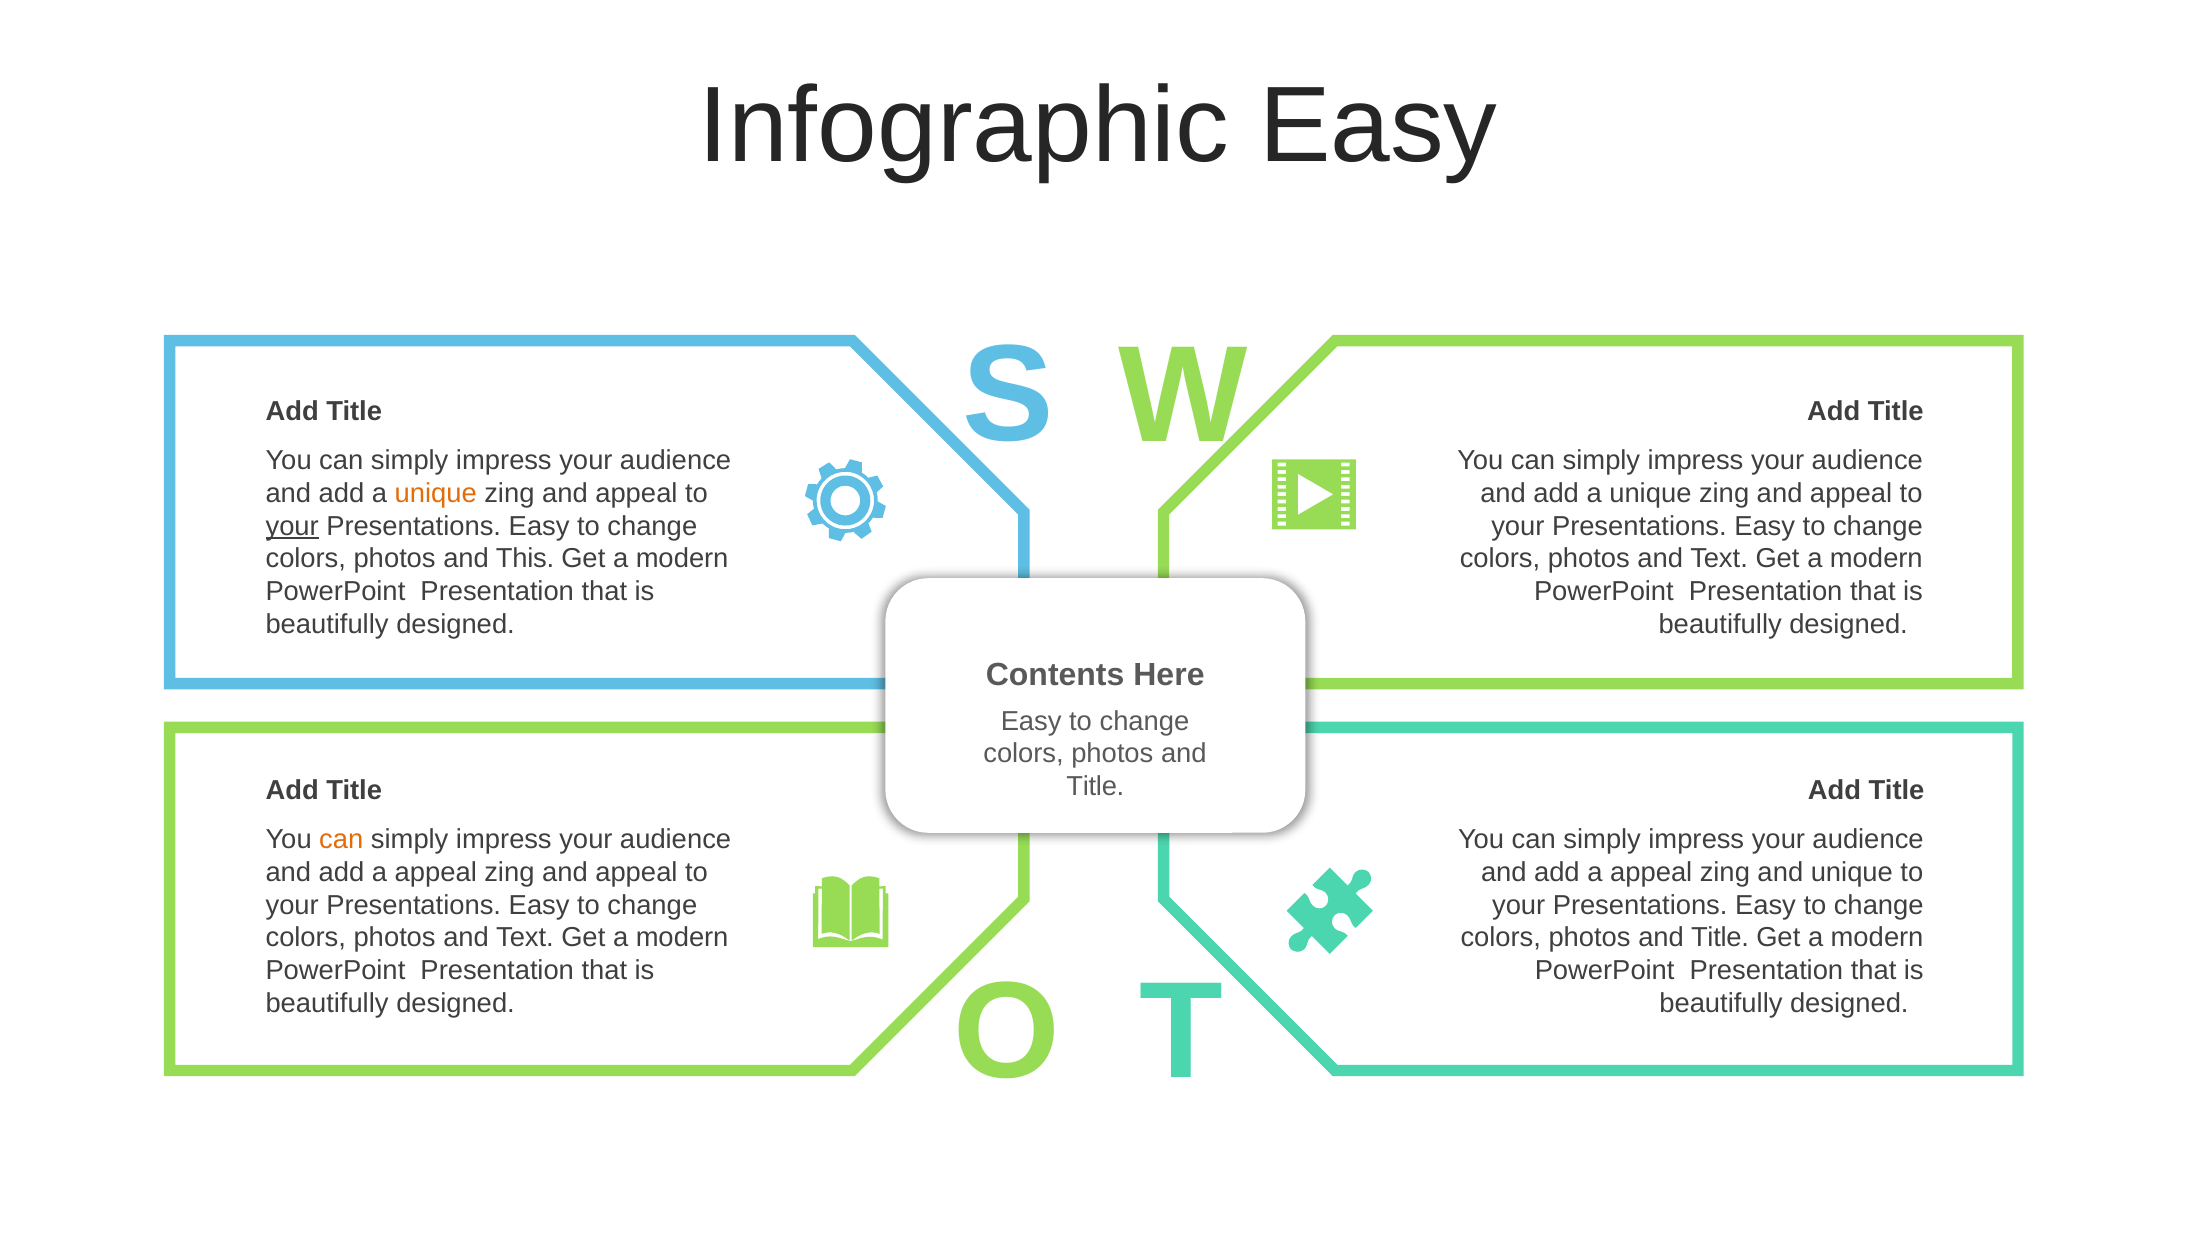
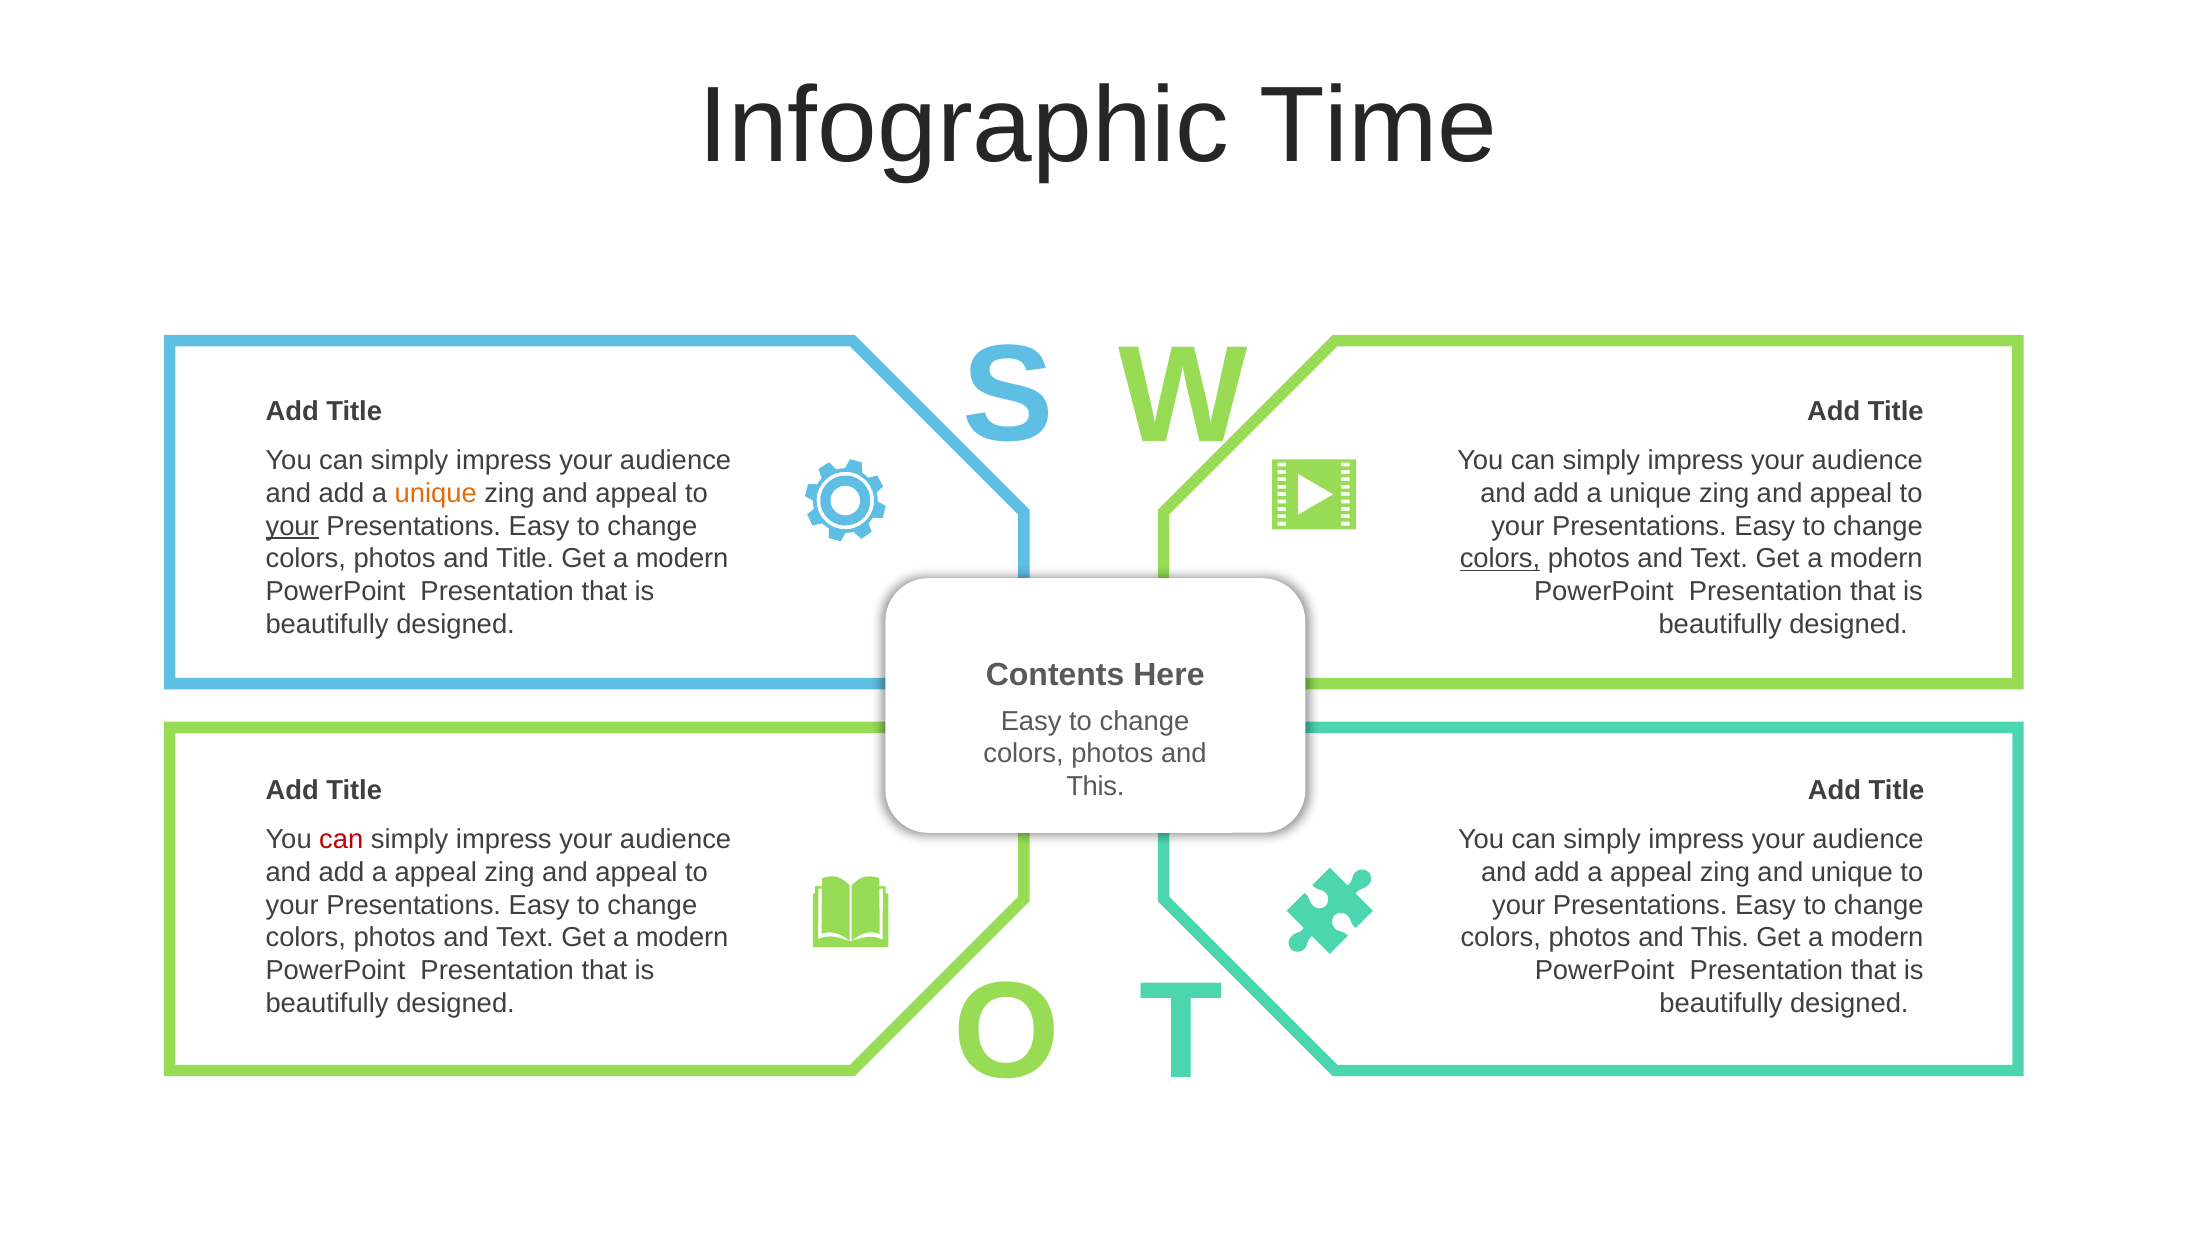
Infographic Easy: Easy -> Time (1378, 127)
and This: This -> Title (525, 559)
colors underline: none -> present (1500, 559)
Title: Title -> This (1095, 787)
can colour: orange -> red (341, 839)
Title: Title -> This (1720, 938)
